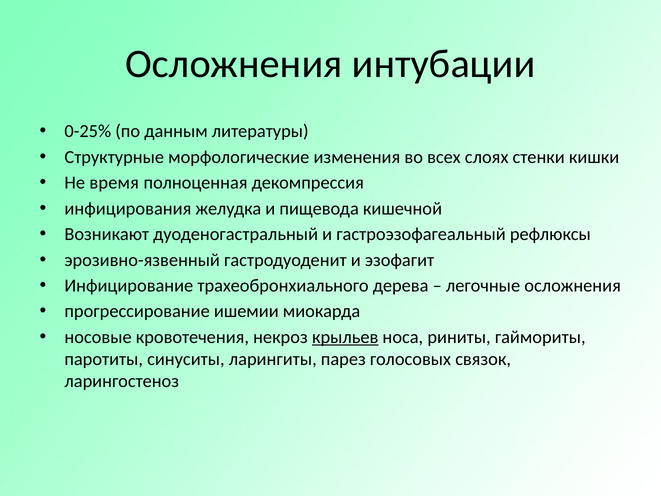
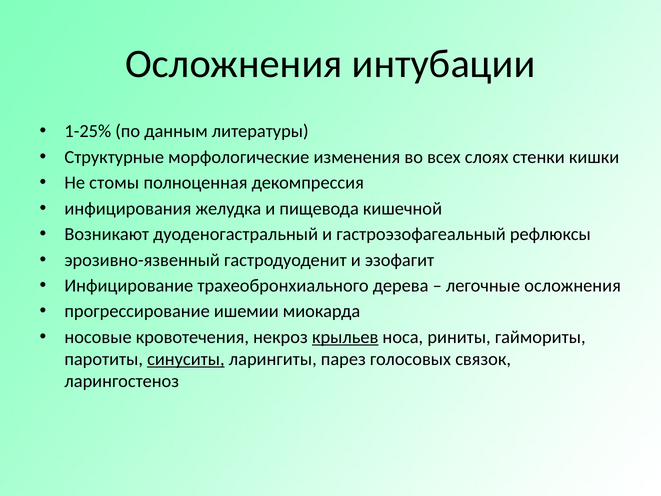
0-25%: 0-25% -> 1-25% (88, 131)
время: время -> стомы (114, 183)
синуситы underline: none -> present (186, 359)
